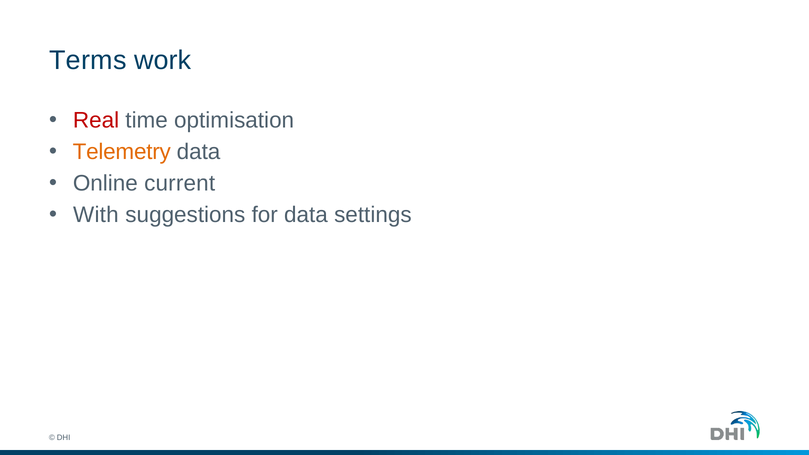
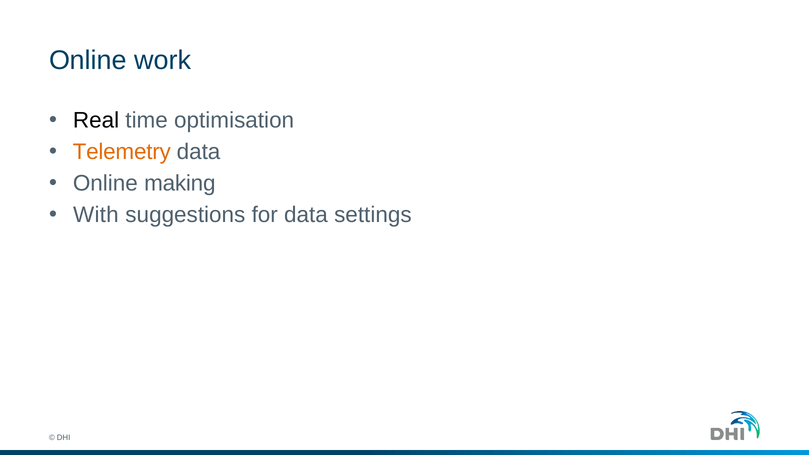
Terms: Terms -> Online (88, 60)
Real colour: red -> black (96, 121)
current: current -> making (180, 183)
